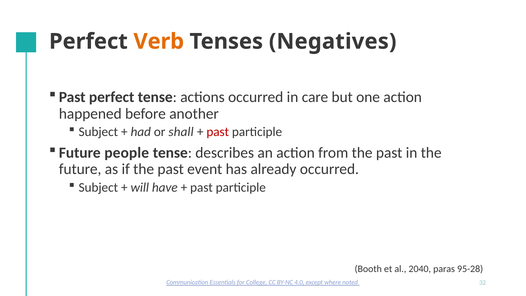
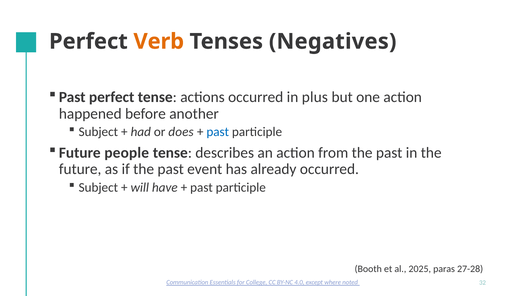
care: care -> plus (315, 97)
shall: shall -> does (181, 132)
past colour: red -> blue (218, 132)
2040: 2040 -> 2025 (420, 269)
95-28: 95-28 -> 27-28 (470, 269)
